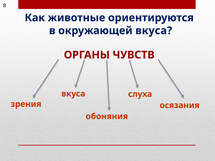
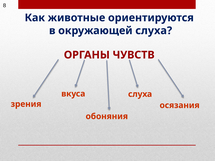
окружающей вкуса: вкуса -> слуха (154, 31)
